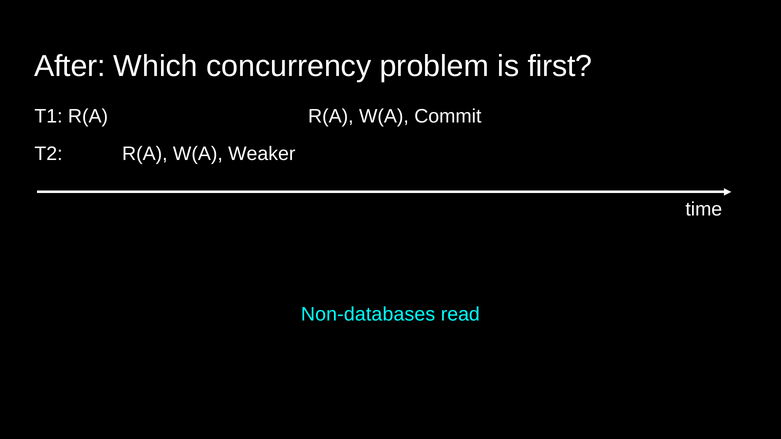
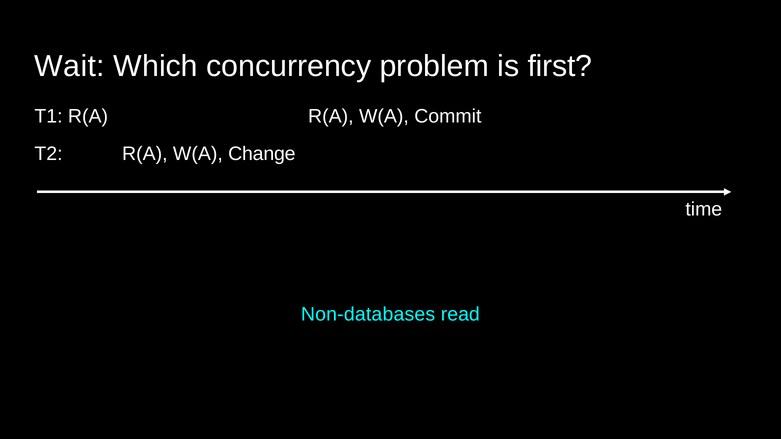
After: After -> Wait (70, 66)
Weaker: Weaker -> Change (262, 154)
